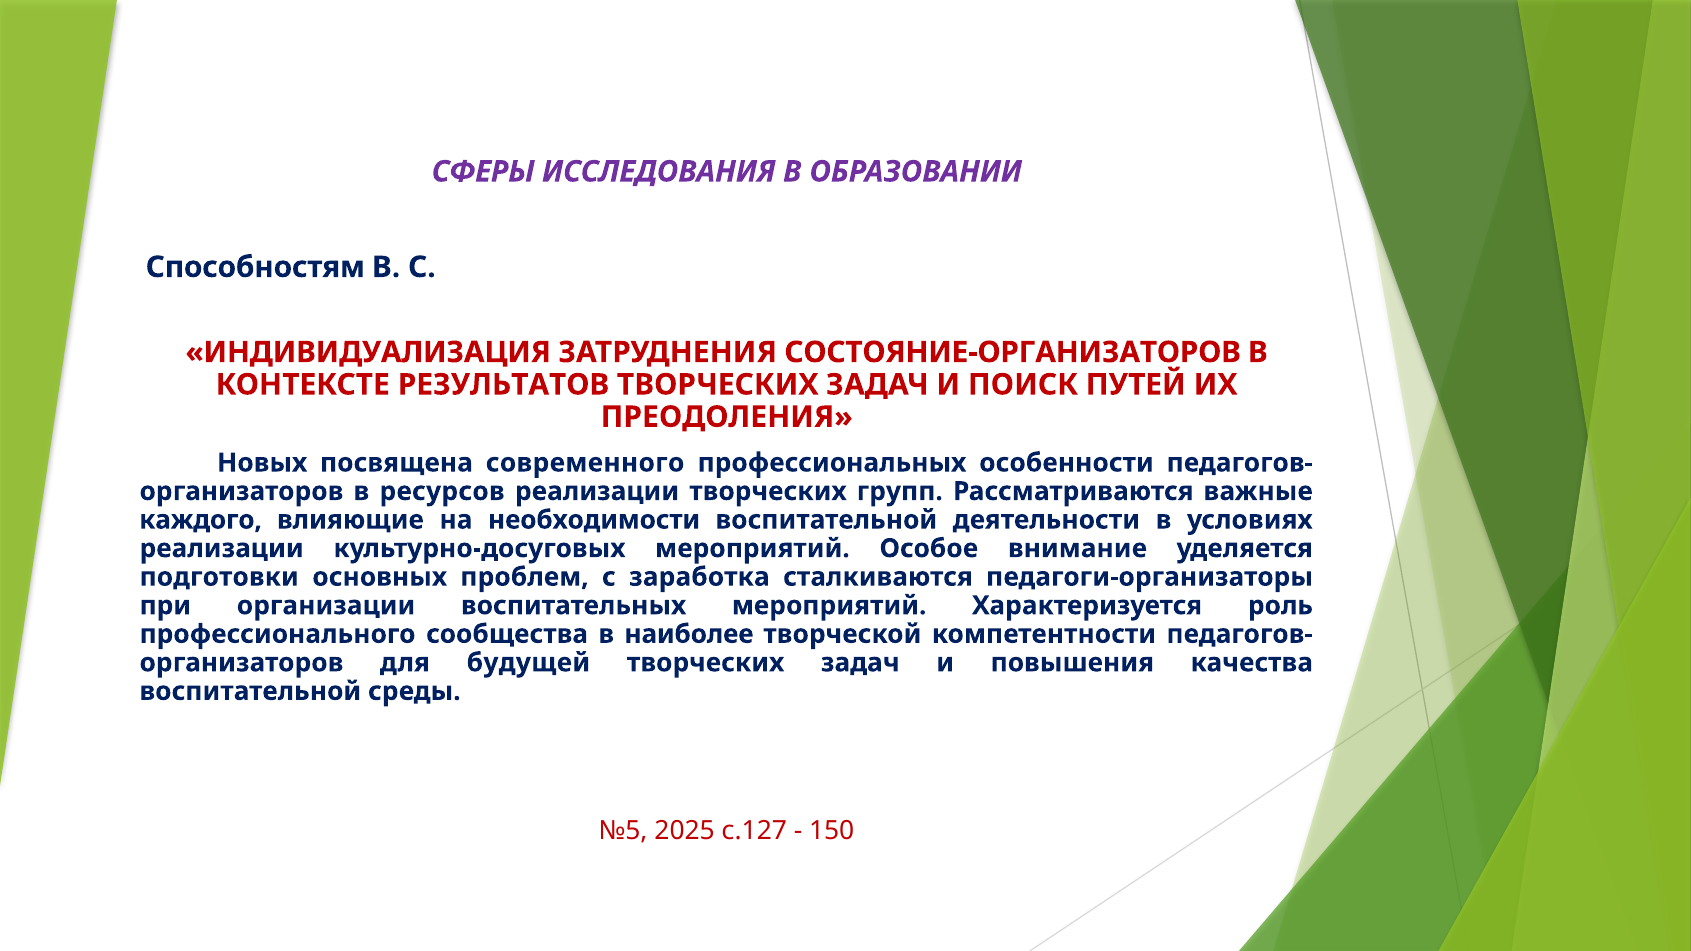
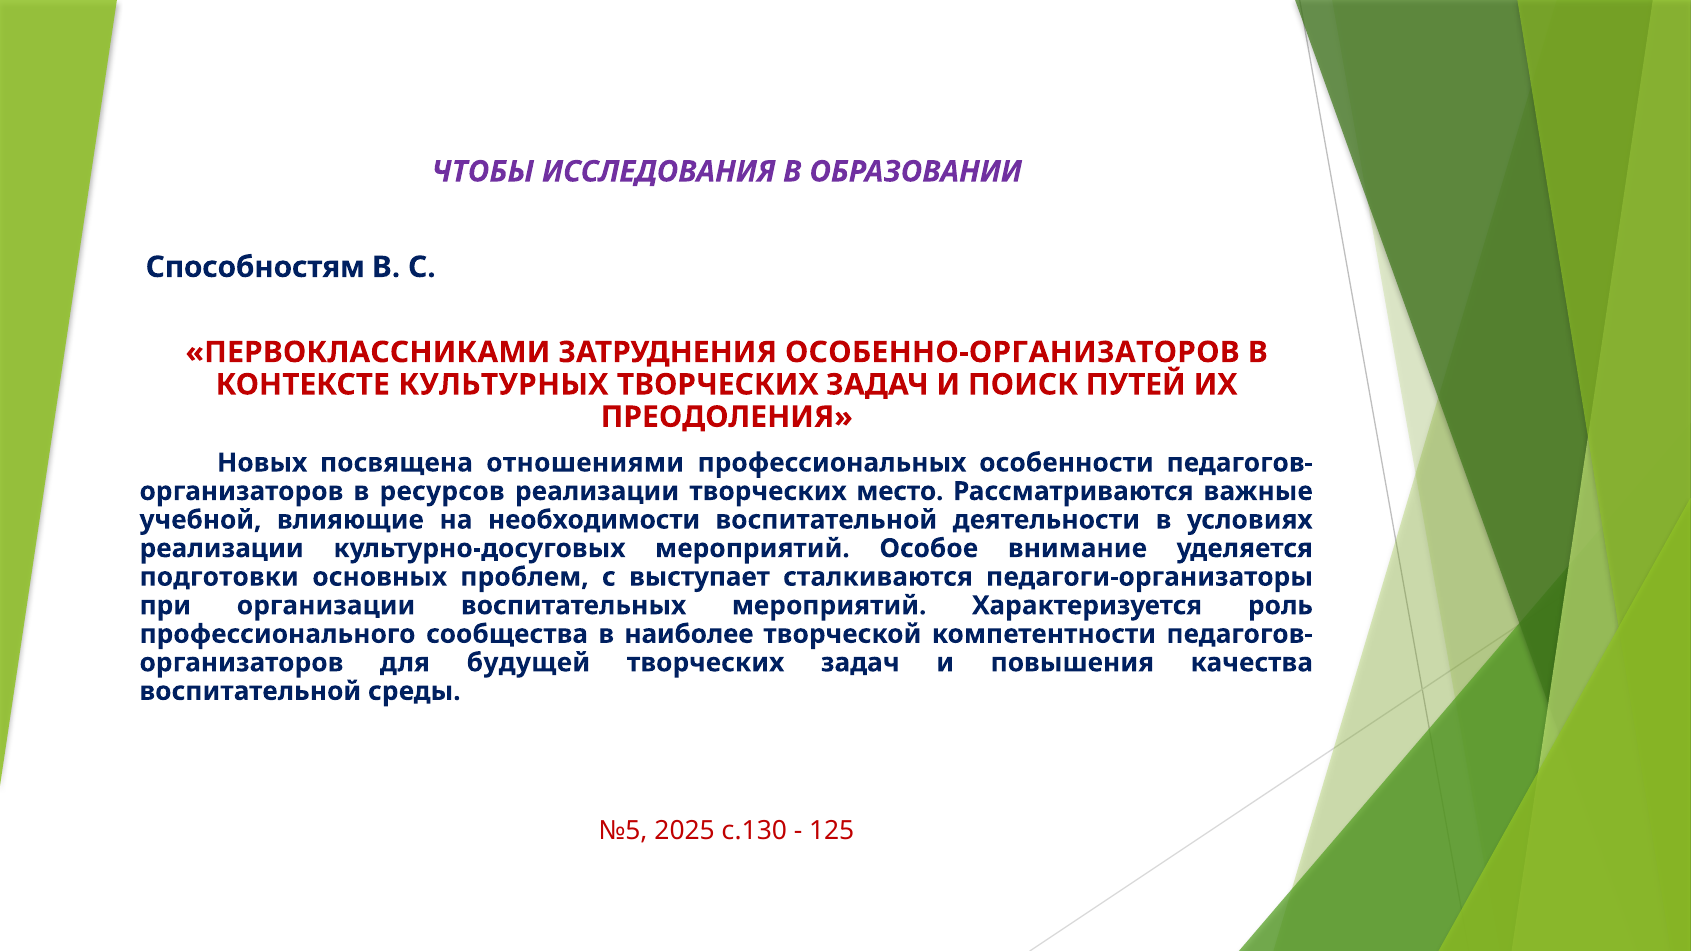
СФЕРЫ: СФЕРЫ -> ЧТОБЫ (483, 172)
ИНДИВИДУАЛИЗАЦИЯ: ИНДИВИДУАЛИЗАЦИЯ -> ПЕРВОКЛАССНИКАМИ (368, 352)
СОСТОЯНИЕ-ОРГАНИЗАТОРОВ: СОСТОЯНИЕ-ОРГАНИЗАТОРОВ -> ОСОБЕННО-ОРГАНИЗАТОРОВ (1012, 352)
РЕЗУЛЬТАТОВ: РЕЗУЛЬТАТОВ -> КУЛЬТУРНЫХ (503, 385)
современного: современного -> отношениями (585, 463)
групп: групп -> место (900, 491)
каждого: каждого -> учебной (200, 520)
заработка: заработка -> выступает (700, 577)
с.127: с.127 -> с.130 (754, 831)
150: 150 -> 125 (832, 831)
